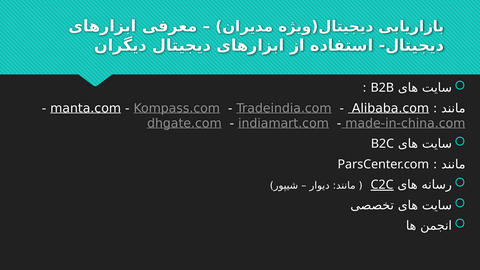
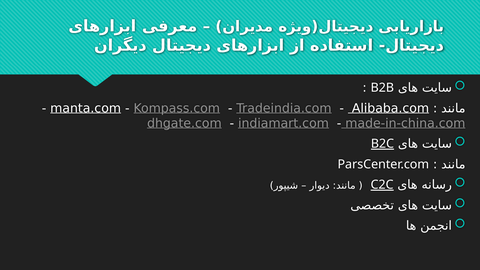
B2C underline: none -> present (382, 144)
